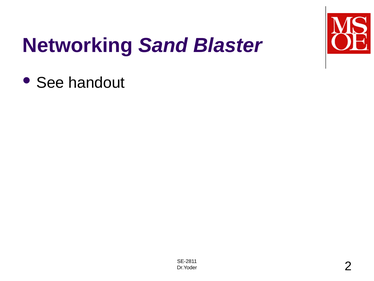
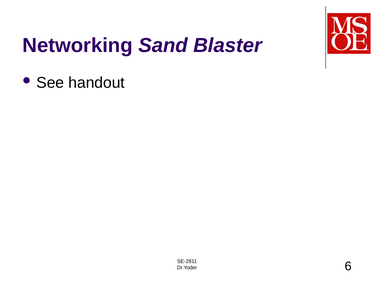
2: 2 -> 6 (348, 266)
